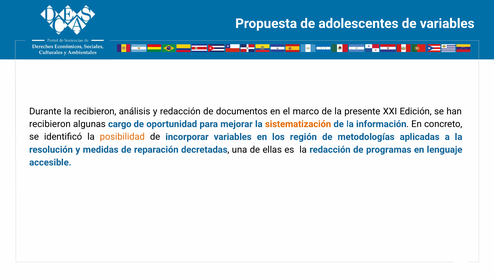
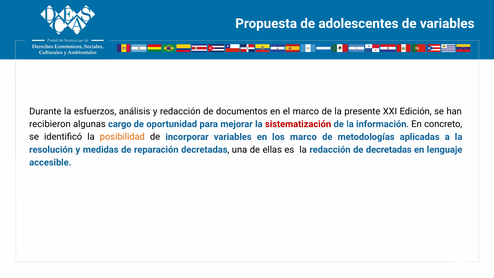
la recibieron: recibieron -> esfuerzos (95, 111)
sistematización colour: orange -> red (298, 124)
los región: región -> marco (303, 137)
de programas: programas -> decretadas (389, 150)
